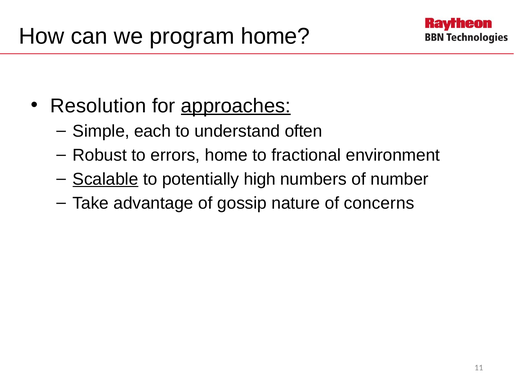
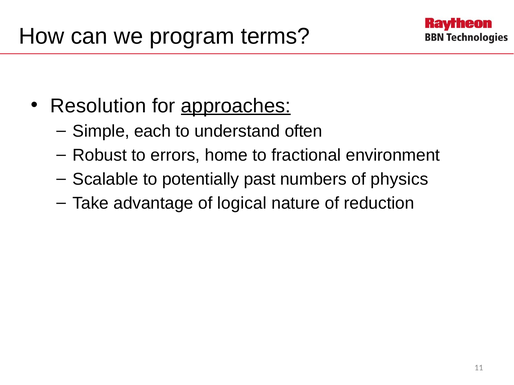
program home: home -> terms (275, 36)
Scalable underline: present -> none (105, 179)
high: high -> past (260, 179)
number: number -> physics (400, 179)
gossip: gossip -> logical (242, 203)
concerns: concerns -> reduction (379, 203)
